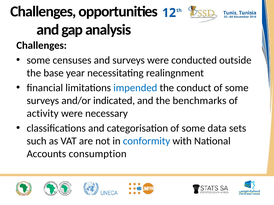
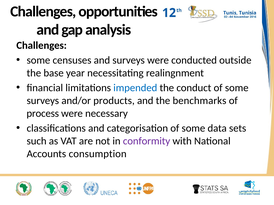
indicated: indicated -> products (114, 101)
activity: activity -> process (43, 114)
conformity colour: blue -> purple (147, 141)
